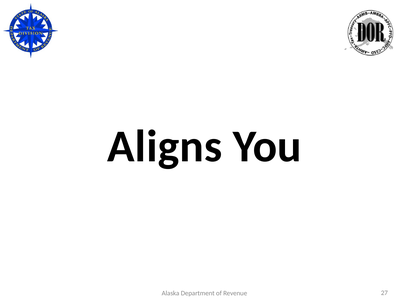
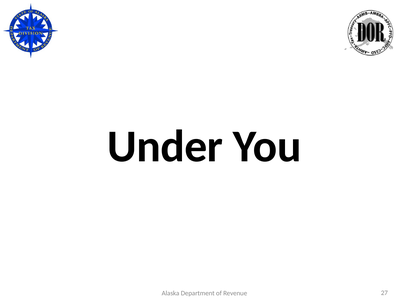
Aligns: Aligns -> Under (165, 146)
